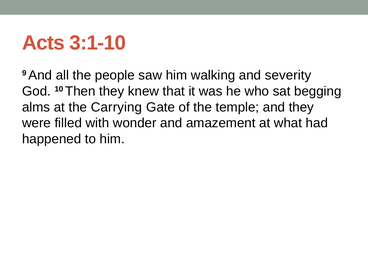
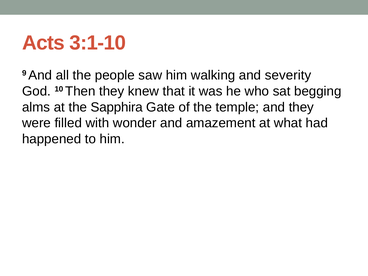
Carrying: Carrying -> Sapphira (117, 107)
